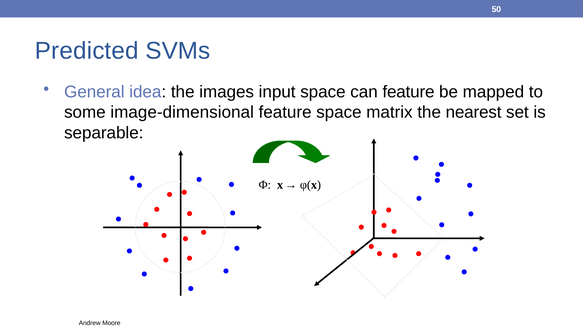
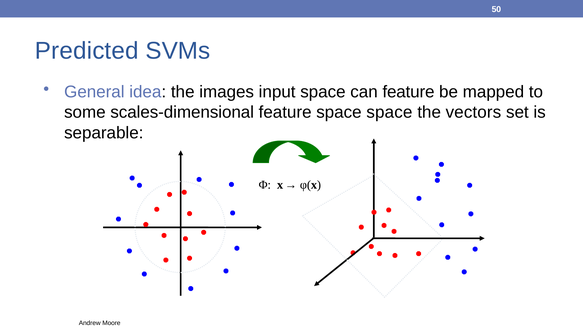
image-dimensional: image-dimensional -> scales-dimensional (182, 112)
space matrix: matrix -> space (389, 112)
nearest: nearest -> vectors (473, 112)
